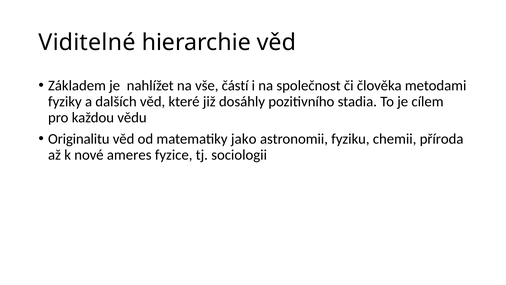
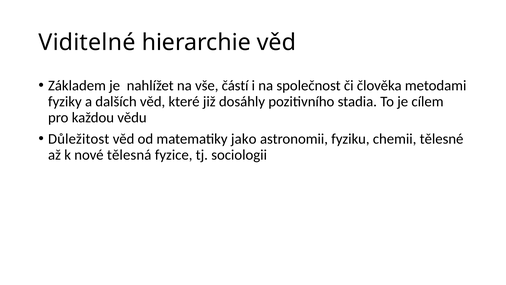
Originalitu: Originalitu -> Důležitost (79, 139)
příroda: příroda -> tělesné (442, 139)
ameres: ameres -> tělesná (129, 155)
